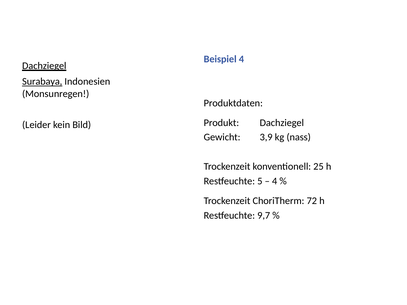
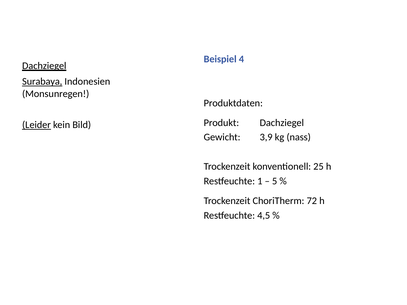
Leider underline: none -> present (36, 125)
5: 5 -> 1 (260, 181)
4: 4 -> 5 (275, 181)
9,7: 9,7 -> 4,5 (264, 215)
